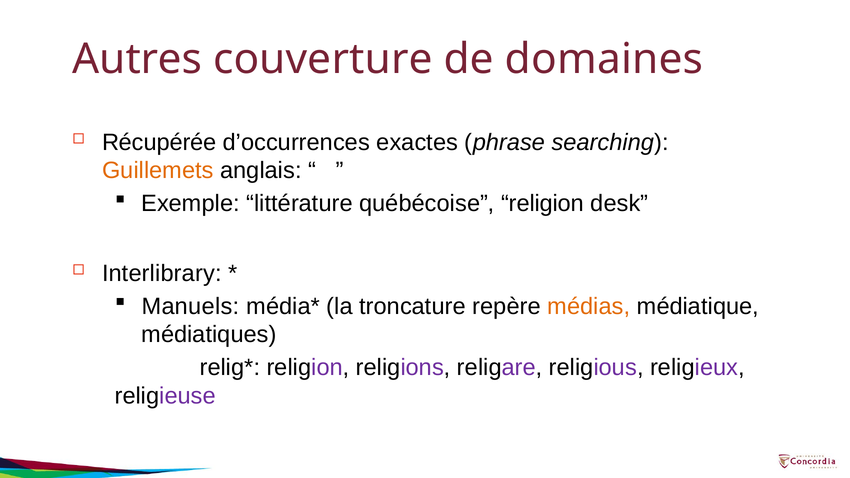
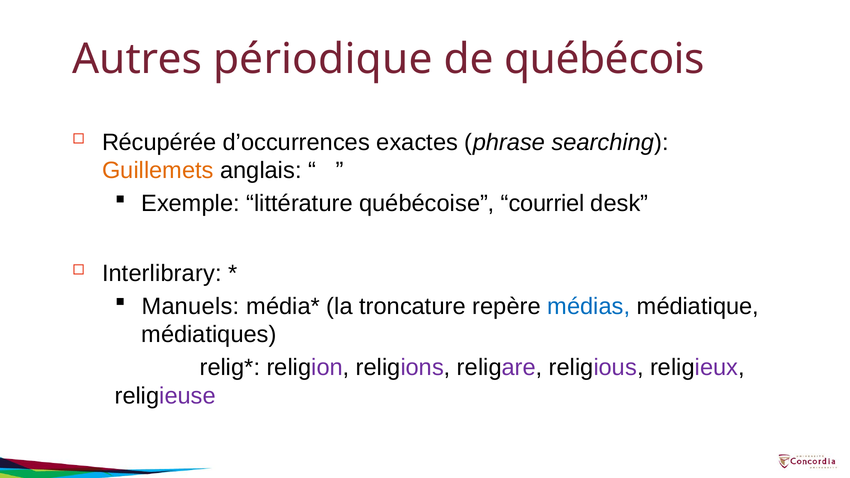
couverture: couverture -> périodique (323, 59)
domaines: domaines -> québécois (604, 59)
québécoise religion: religion -> courriel (543, 204)
médias colour: orange -> blue (589, 306)
